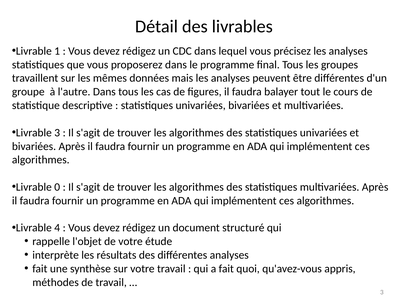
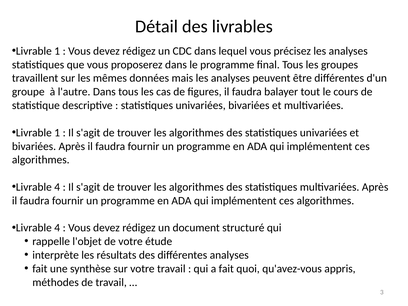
3: 3 -> 1 (57, 133)
0: 0 -> 4 (57, 187)
